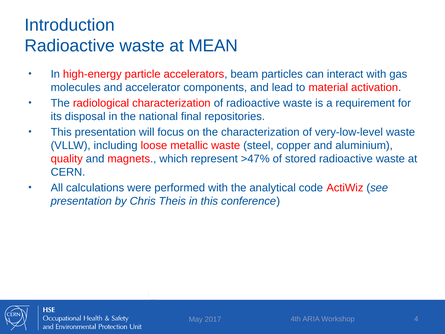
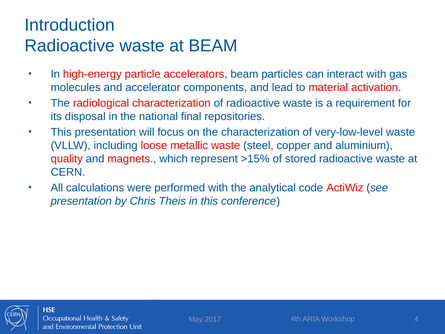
at MEAN: MEAN -> BEAM (213, 46)
>47%: >47% -> >15% (255, 159)
